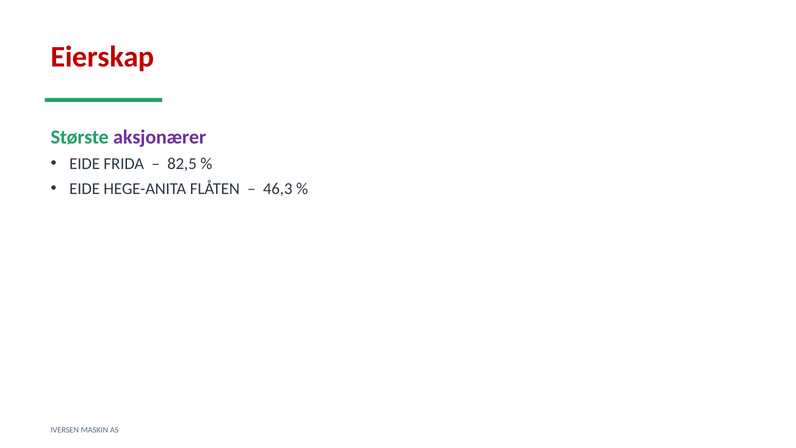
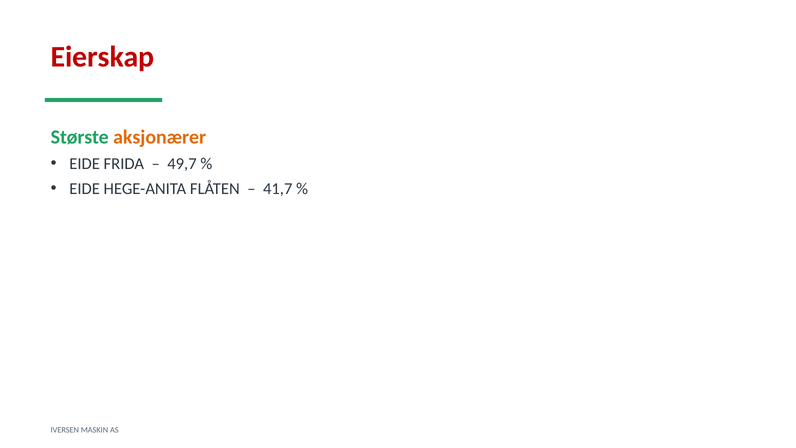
aksjonærer colour: purple -> orange (160, 137)
82,5: 82,5 -> 49,7 (182, 164)
46,3: 46,3 -> 41,7 (278, 189)
